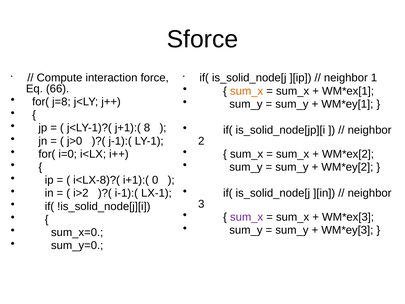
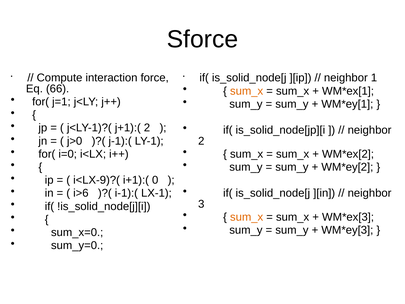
j=8: j=8 -> j=1 (61, 102)
j+1):( 8: 8 -> 2 (147, 128)
i<LX-8)?(: i<LX-8)?( -> i<LX-9)?( (97, 180)
i>2: i>2 -> i>6 (81, 193)
sum_x colour: purple -> orange (247, 217)
